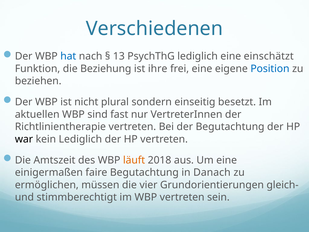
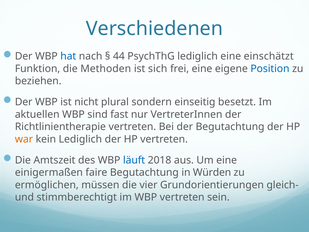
13: 13 -> 44 (119, 56)
Beziehung: Beziehung -> Methoden (106, 69)
ihre: ihre -> sich (158, 69)
war colour: black -> orange (24, 139)
läuft colour: orange -> blue (134, 160)
Danach: Danach -> Würden (212, 172)
